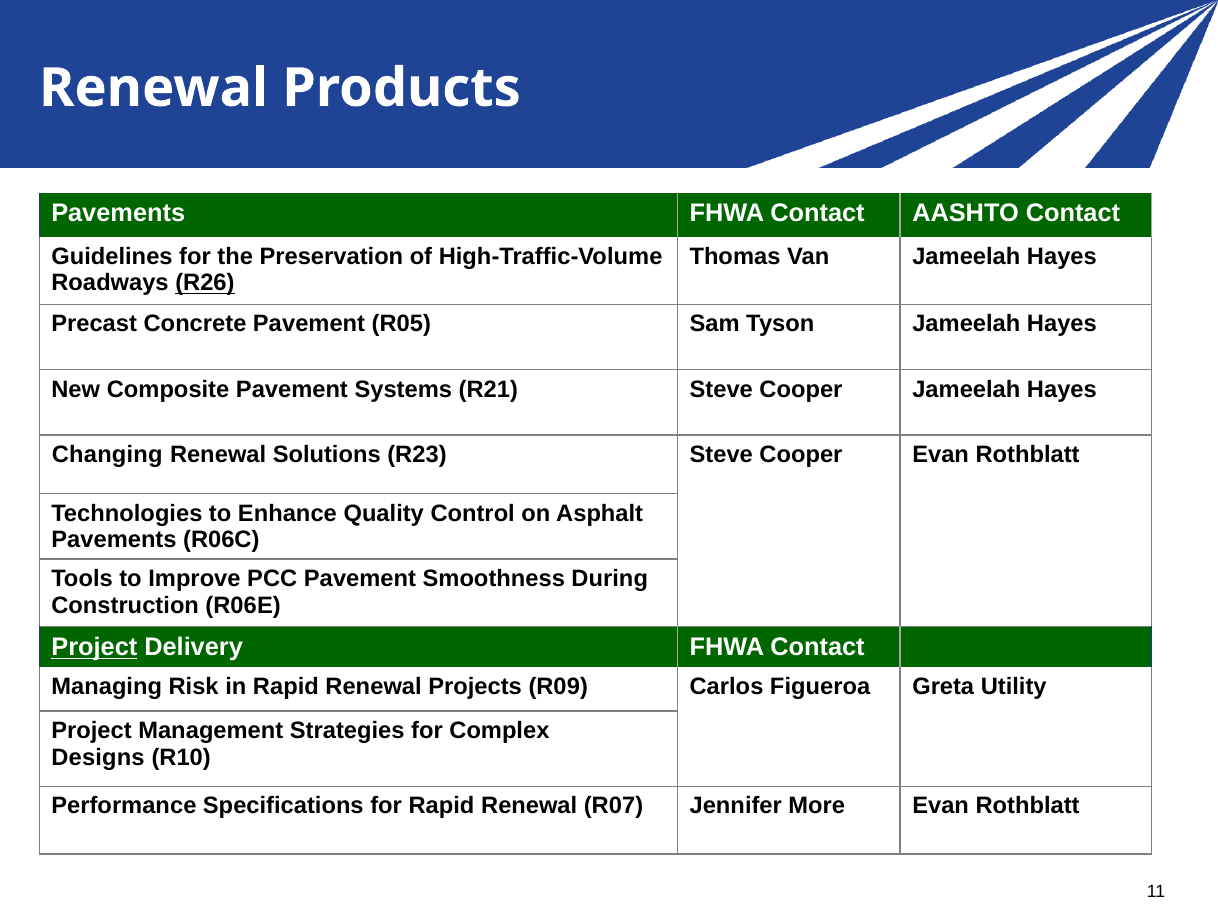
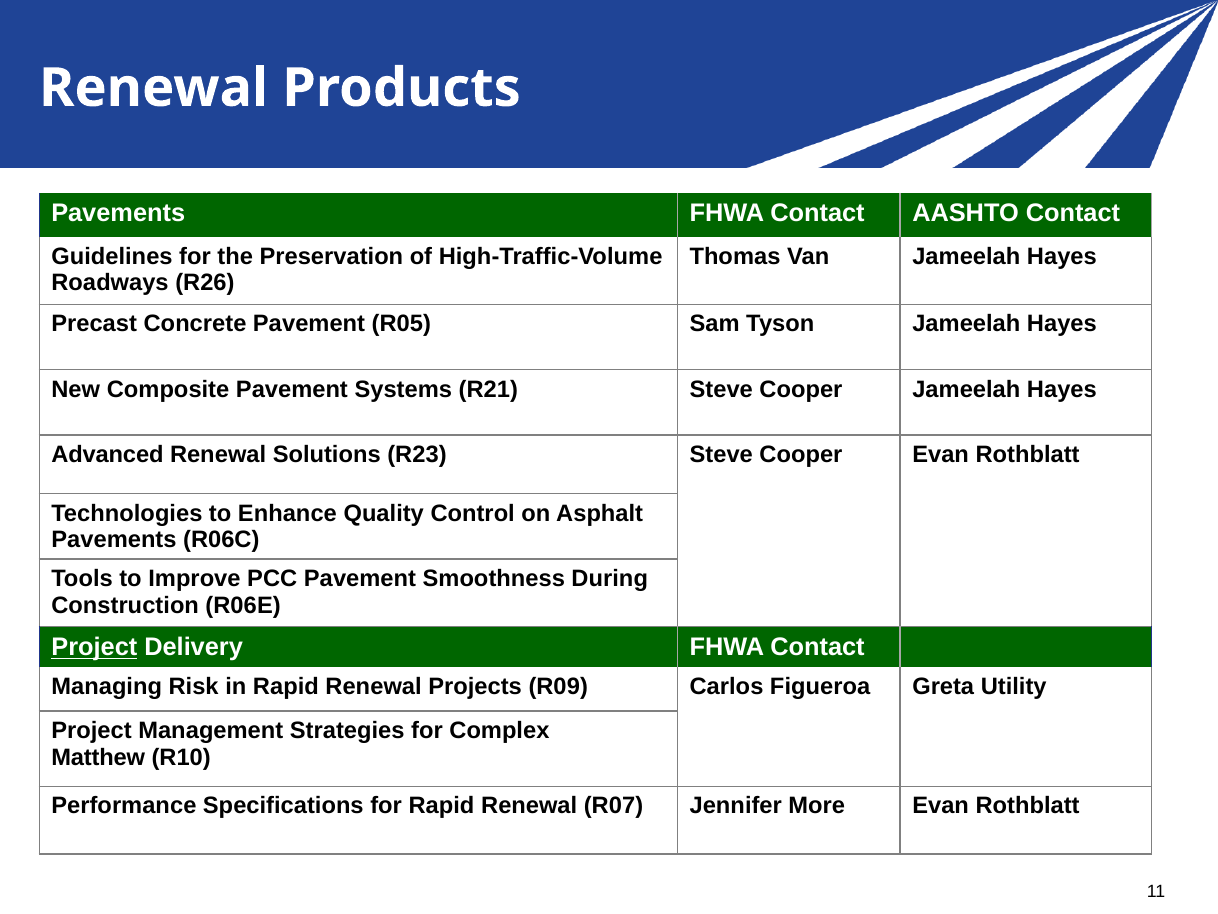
R26 underline: present -> none (205, 283)
Changing: Changing -> Advanced (107, 455)
Designs: Designs -> Matthew (98, 757)
